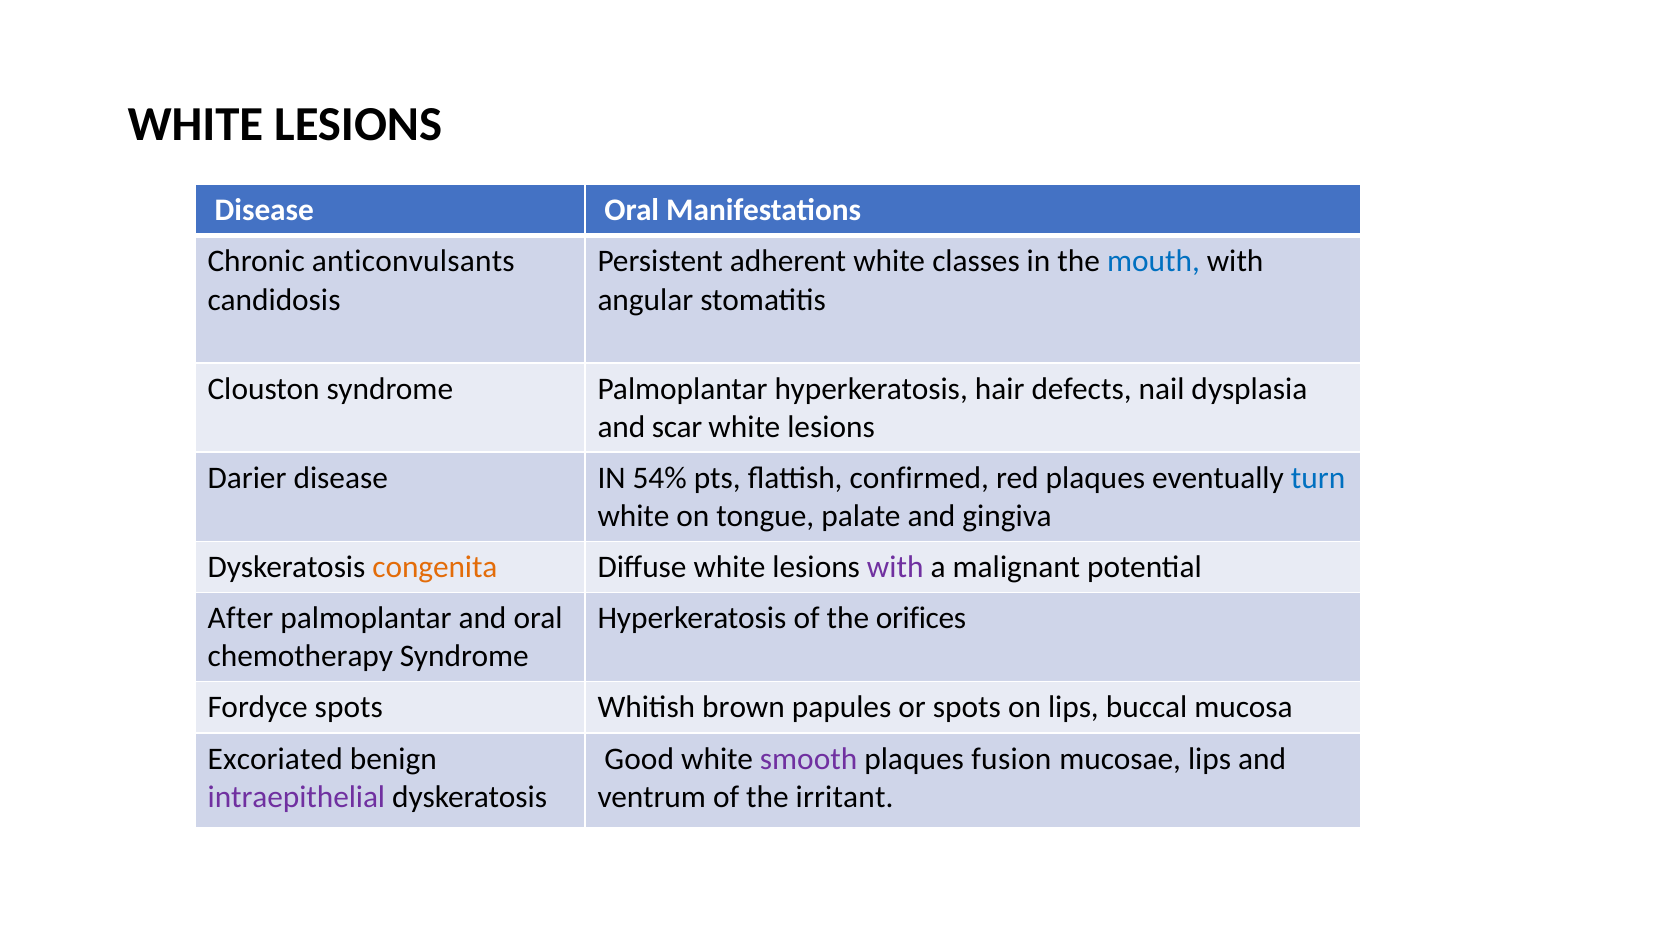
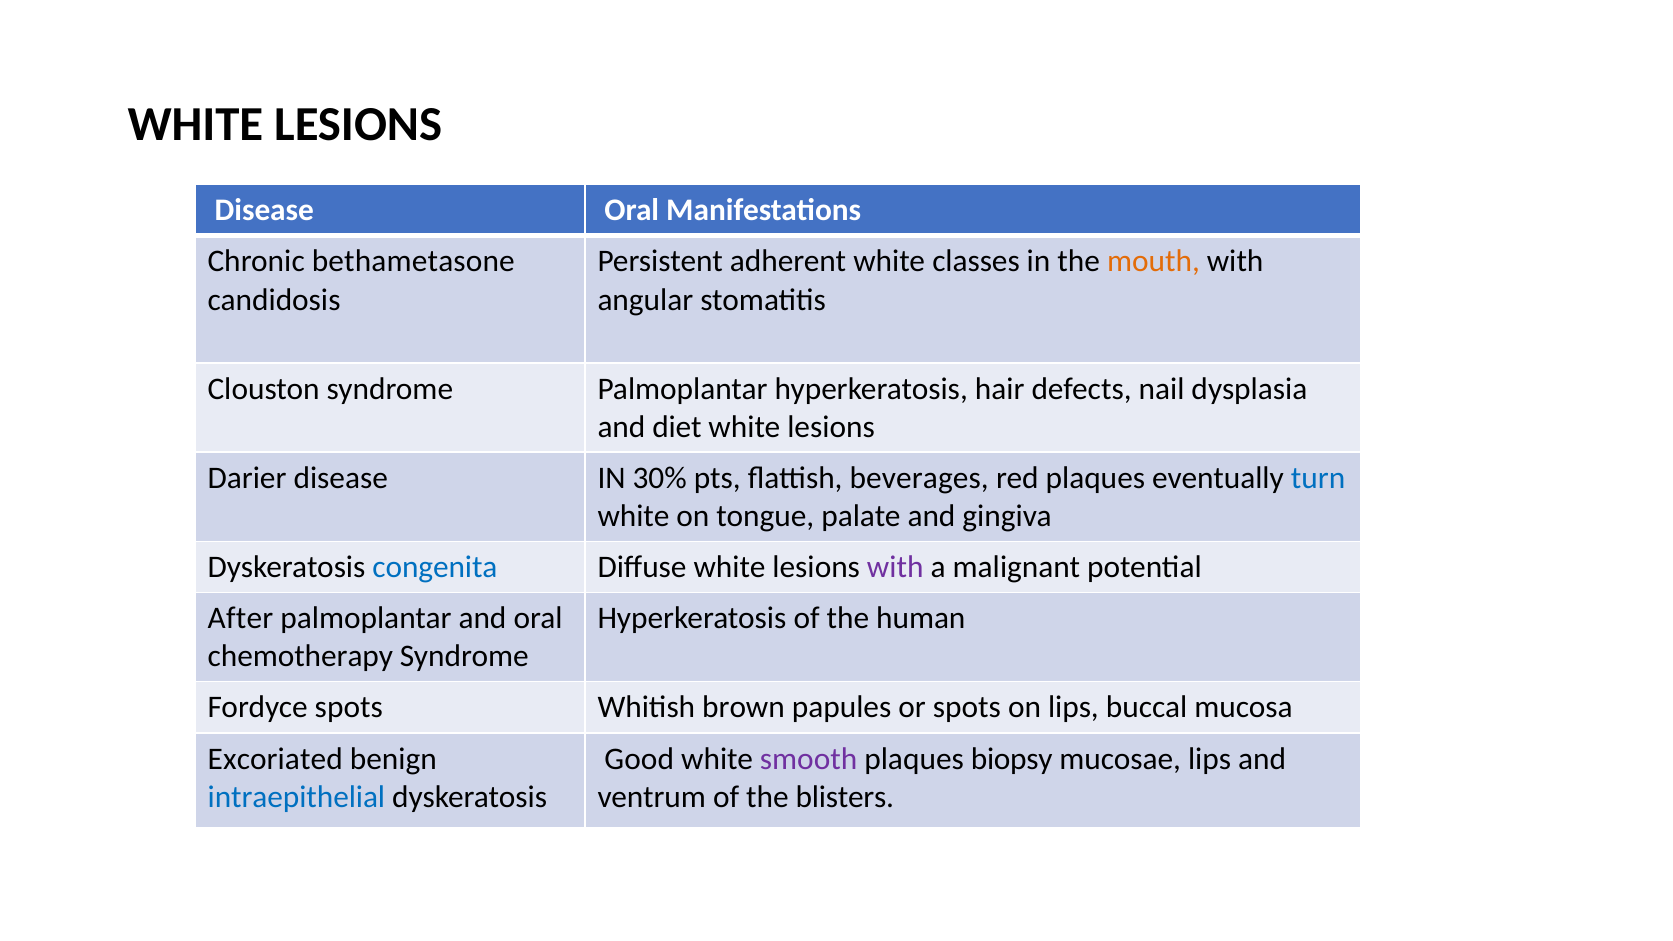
anticonvulsants: anticonvulsants -> bethametasone (413, 261)
mouth colour: blue -> orange (1153, 261)
scar: scar -> diet (677, 427)
54%: 54% -> 30% (660, 478)
confirmed: confirmed -> beverages (919, 478)
congenita colour: orange -> blue (435, 567)
orifices: orifices -> human (921, 618)
fusion: fusion -> biopsy (1012, 759)
intraepithelial colour: purple -> blue (296, 797)
irritant: irritant -> blisters (845, 797)
